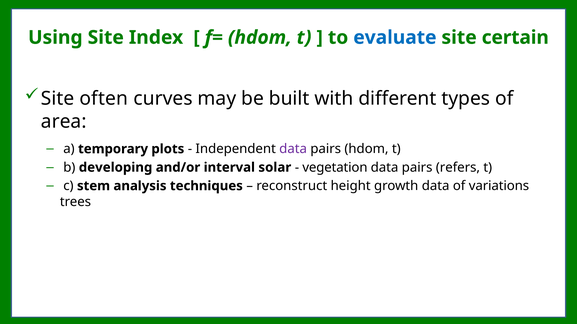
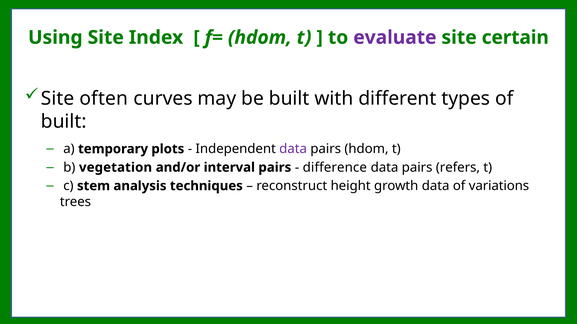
evaluate colour: blue -> purple (395, 38)
area: area -> built (64, 122)
developing: developing -> vegetation (116, 168)
interval solar: solar -> pairs (275, 168)
vegetation: vegetation -> difference (335, 168)
